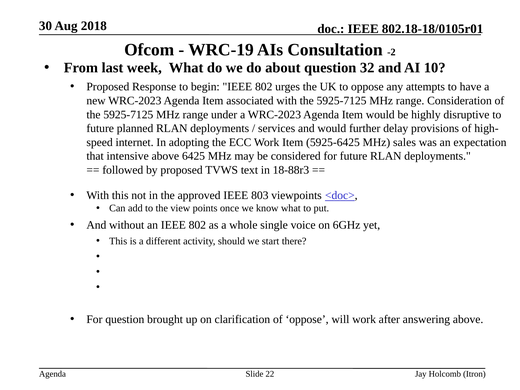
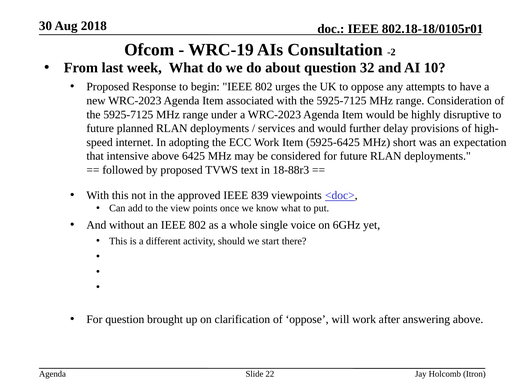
sales: sales -> short (405, 142)
803: 803 -> 839 (260, 195)
